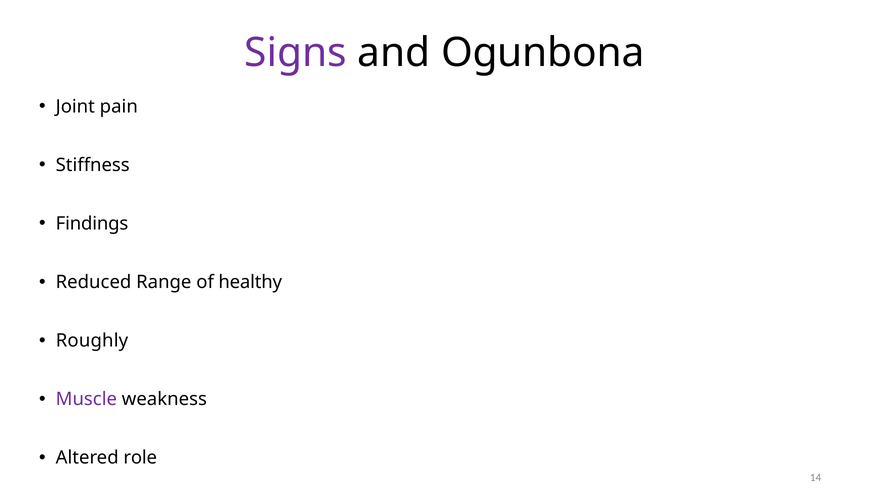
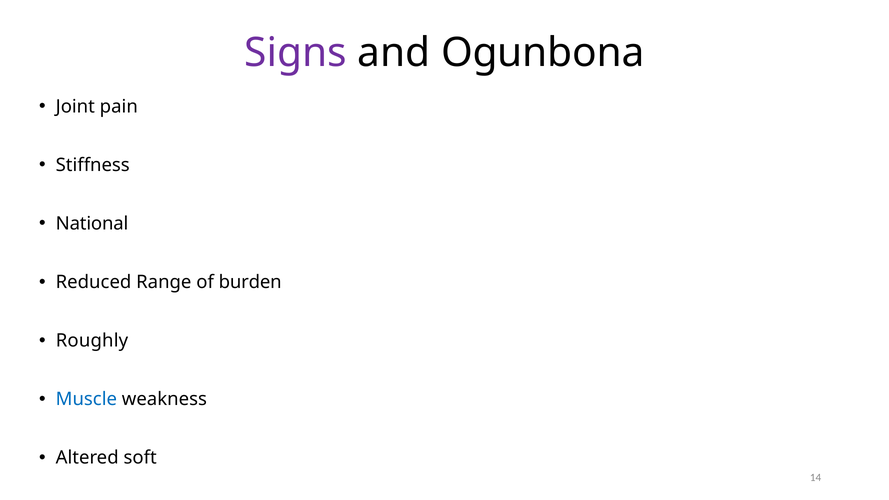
Findings: Findings -> National (92, 224)
healthy: healthy -> burden (250, 282)
Muscle colour: purple -> blue (86, 399)
role: role -> soft (140, 458)
